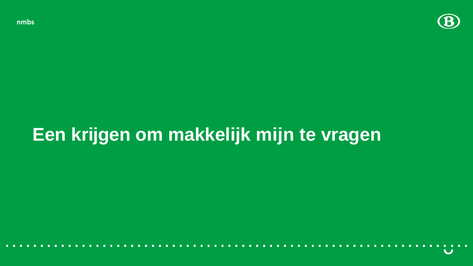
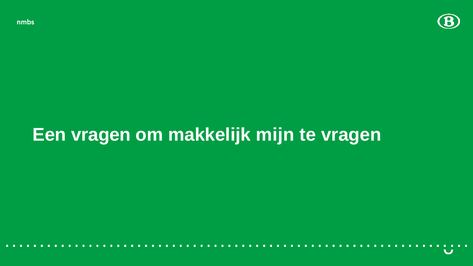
Een krijgen: krijgen -> vragen (101, 135)
